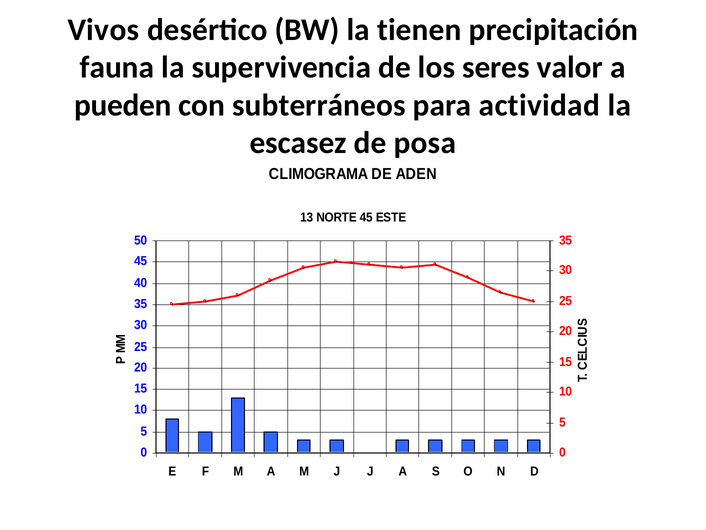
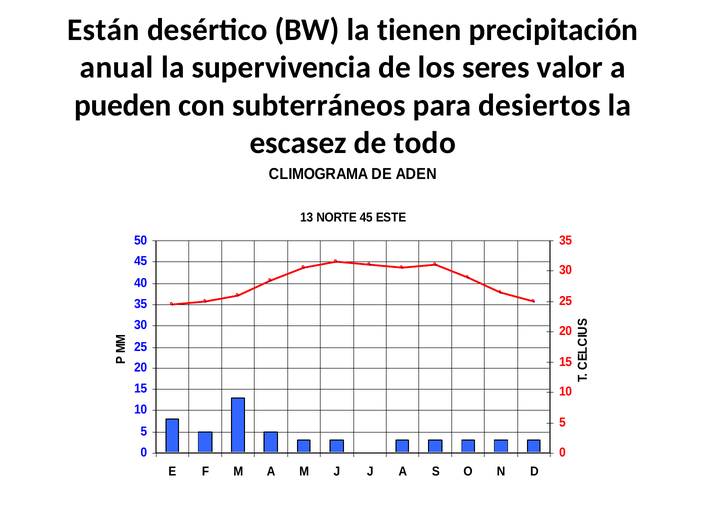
Vivos: Vivos -> Están (103, 30)
fauna: fauna -> anual (117, 67)
actividad: actividad -> desiertos (539, 105)
posa: posa -> todo (425, 143)
